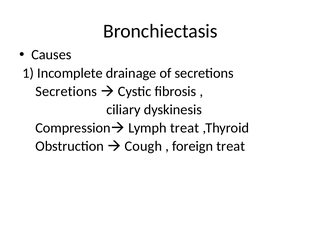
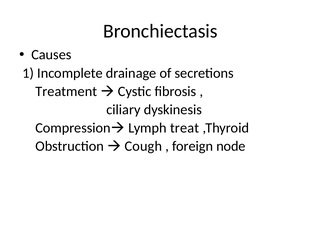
Secretions: Secretions -> Treatment (66, 91)
foreign treat: treat -> node (231, 146)
